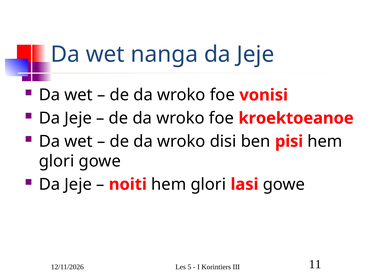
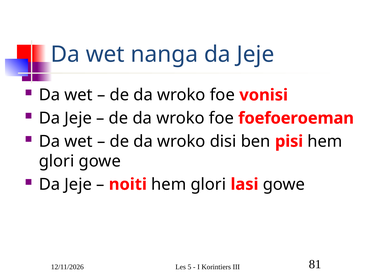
kroektoeanoe: kroektoeanoe -> foefoeroeman (296, 118)
11: 11 -> 81 (315, 264)
